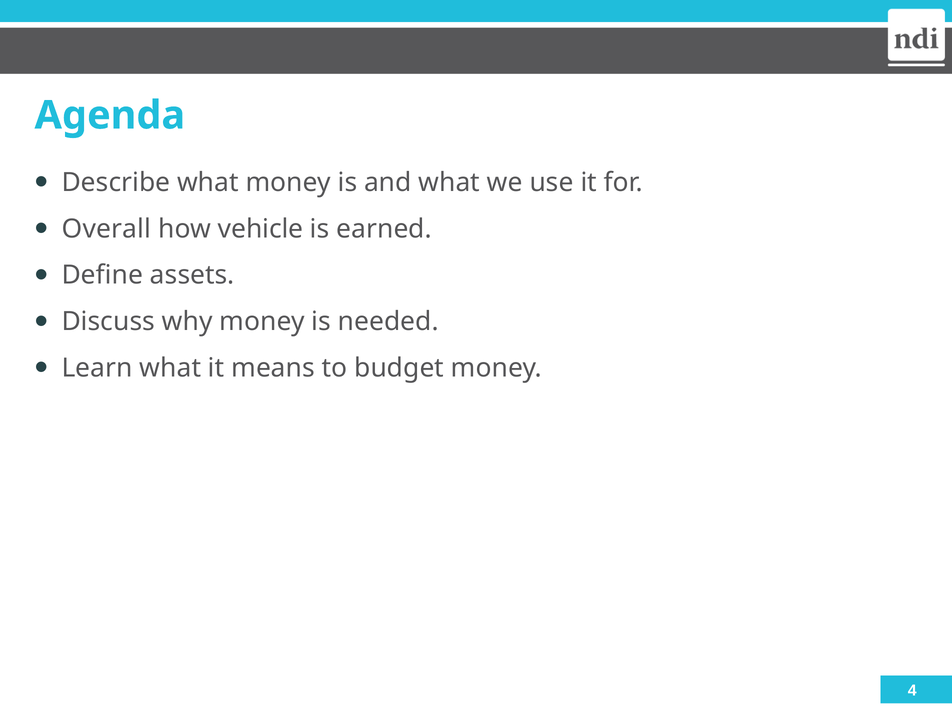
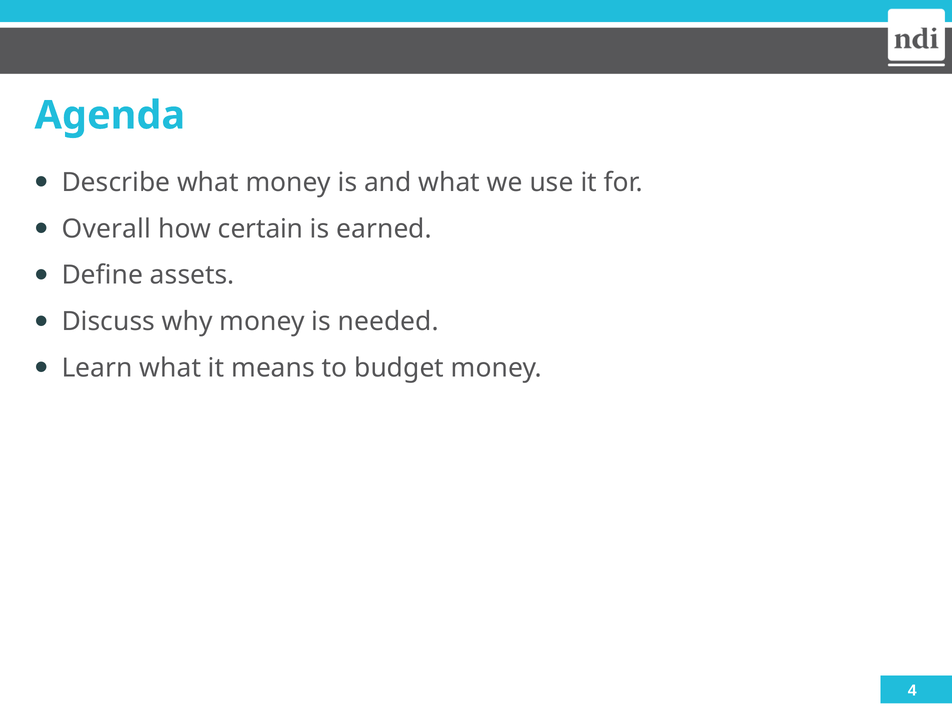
vehicle: vehicle -> certain (261, 229)
